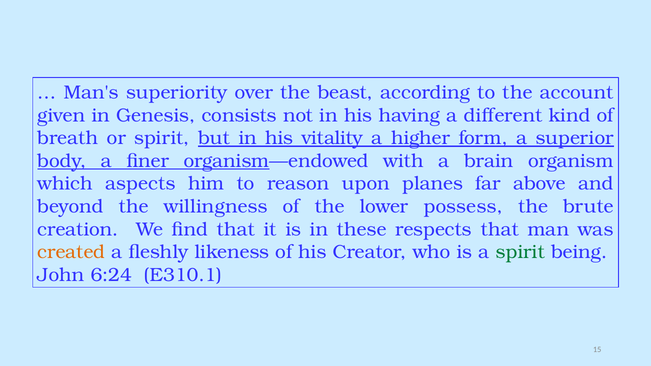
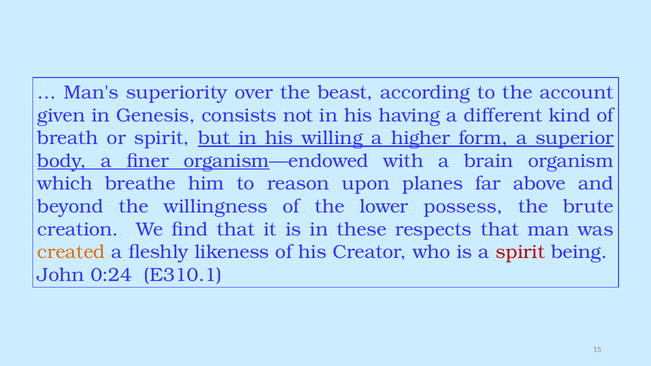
vitality: vitality -> willing (332, 138)
aspects: aspects -> breathe (140, 184)
spirit colour: green -> red (520, 252)
6:24: 6:24 -> 0:24 (111, 275)
